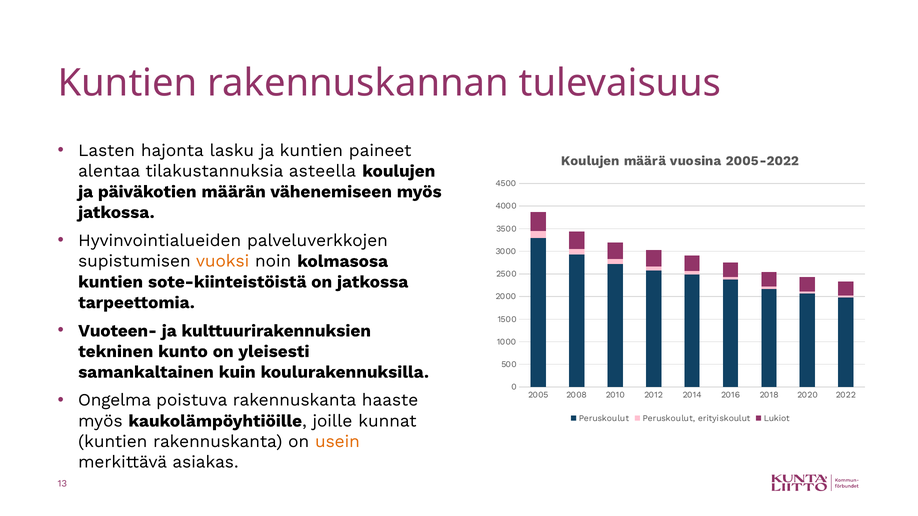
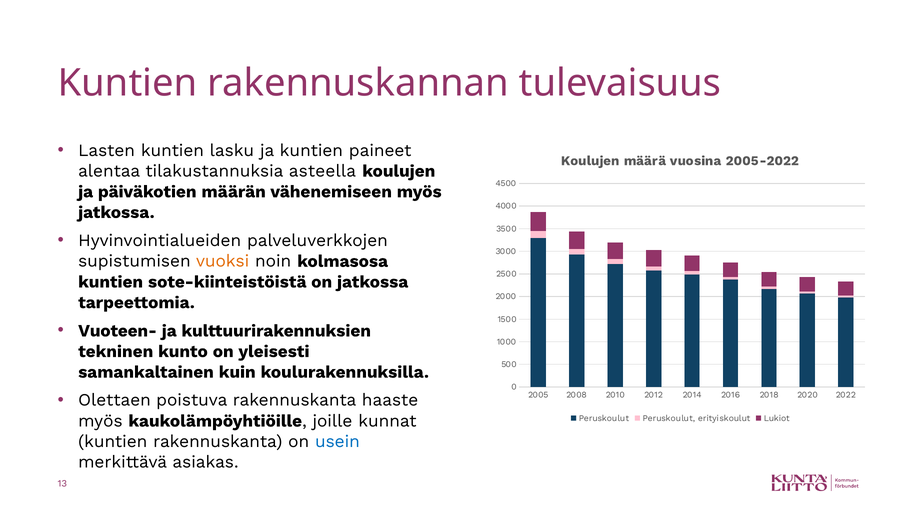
Lasten hajonta: hajonta -> kuntien (172, 150)
Ongelma: Ongelma -> Olettaen (115, 401)
usein colour: orange -> blue (337, 442)
